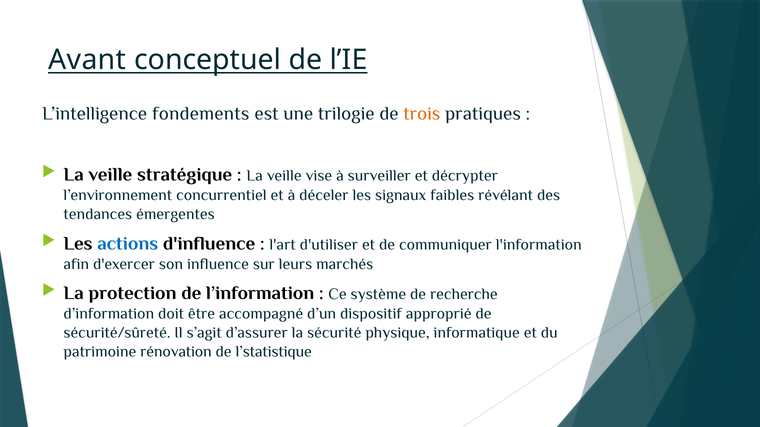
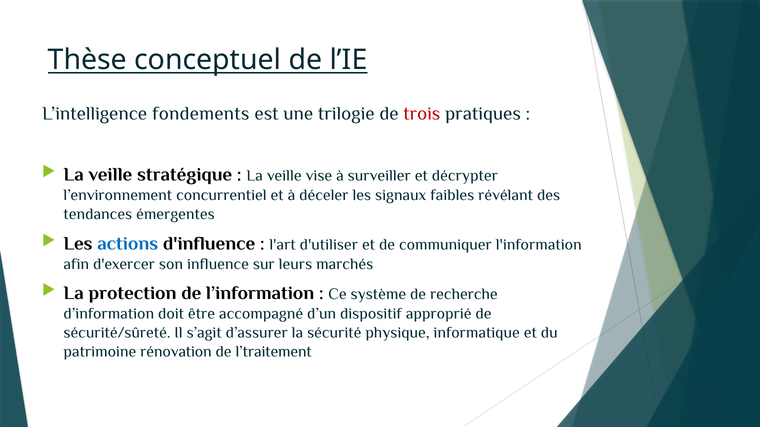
Avant: Avant -> Thèse (87, 60)
trois colour: orange -> red (422, 113)
l’statistique: l’statistique -> l’traitement (274, 352)
